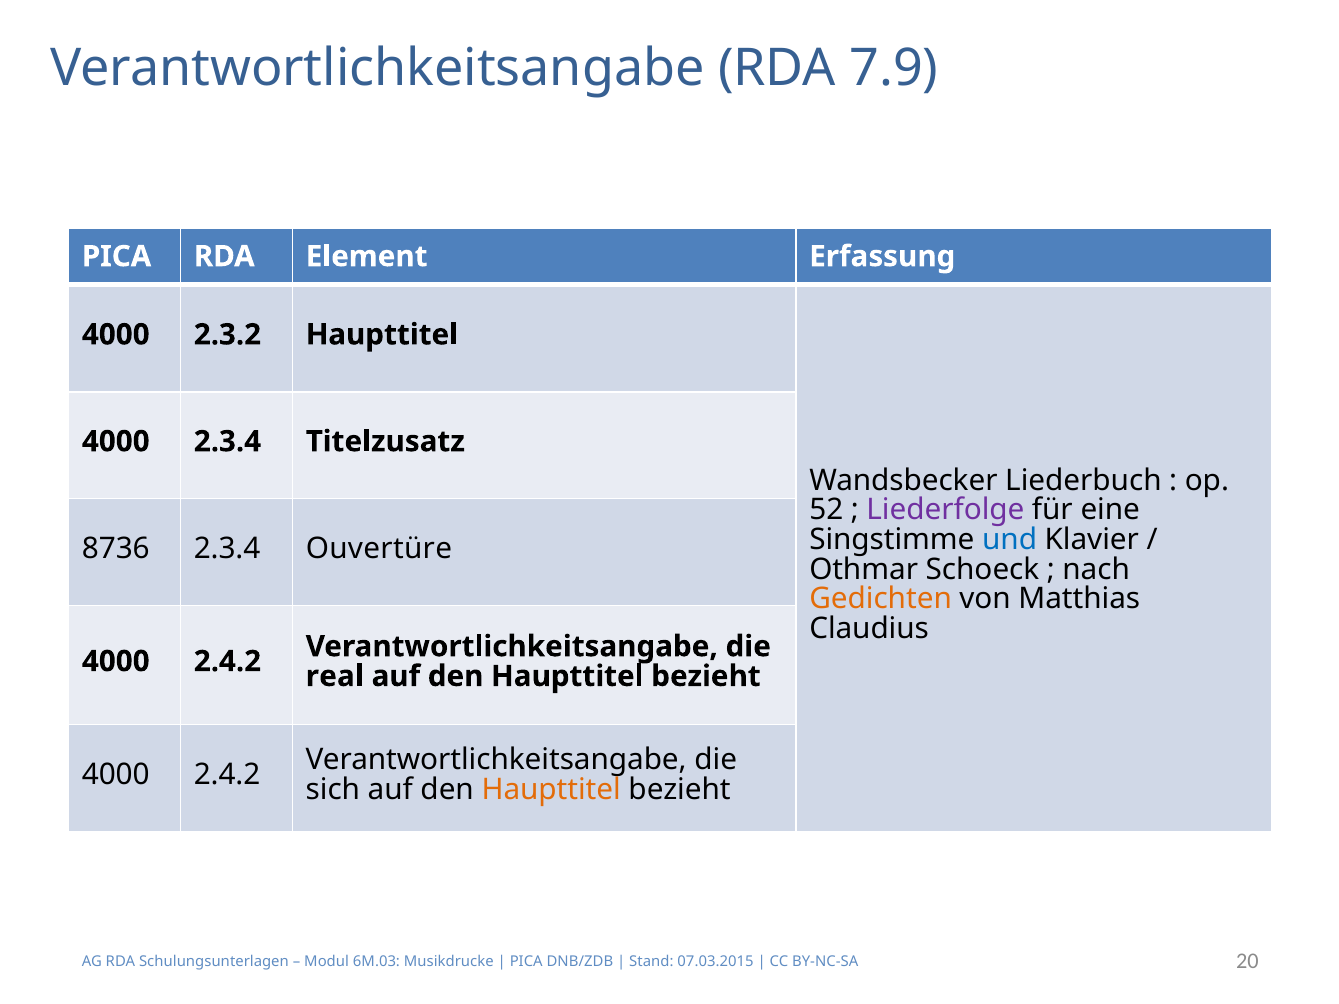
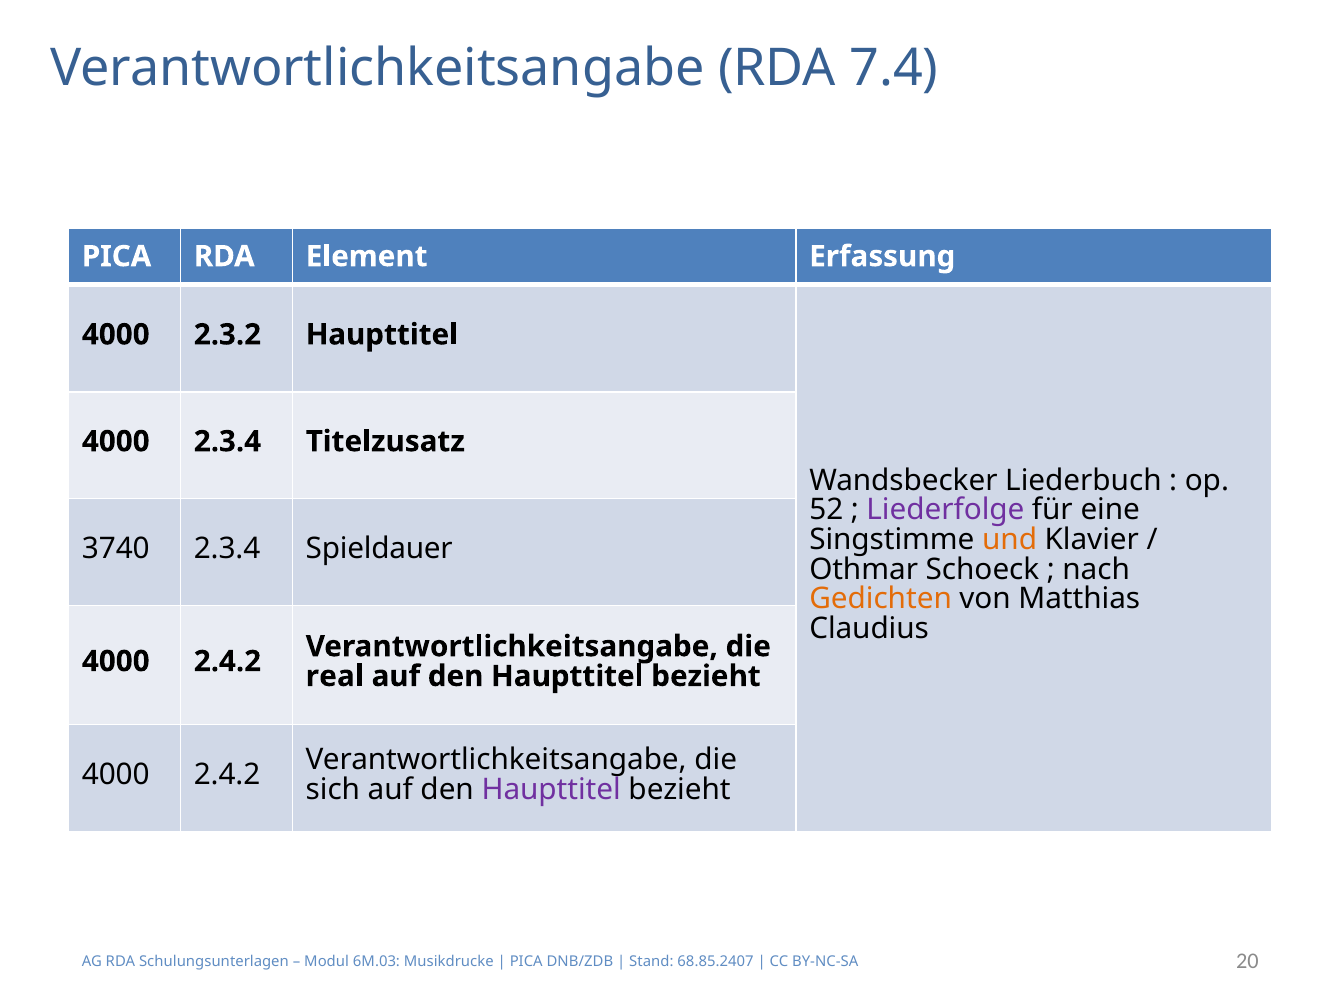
7.9: 7.9 -> 7.4 (894, 68)
und colour: blue -> orange (1010, 540)
8736: 8736 -> 3740 (116, 548)
Ouvertüre: Ouvertüre -> Spieldauer (379, 548)
Haupttitel colour: orange -> purple (551, 789)
07.03.2015: 07.03.2015 -> 68.85.2407 (716, 961)
